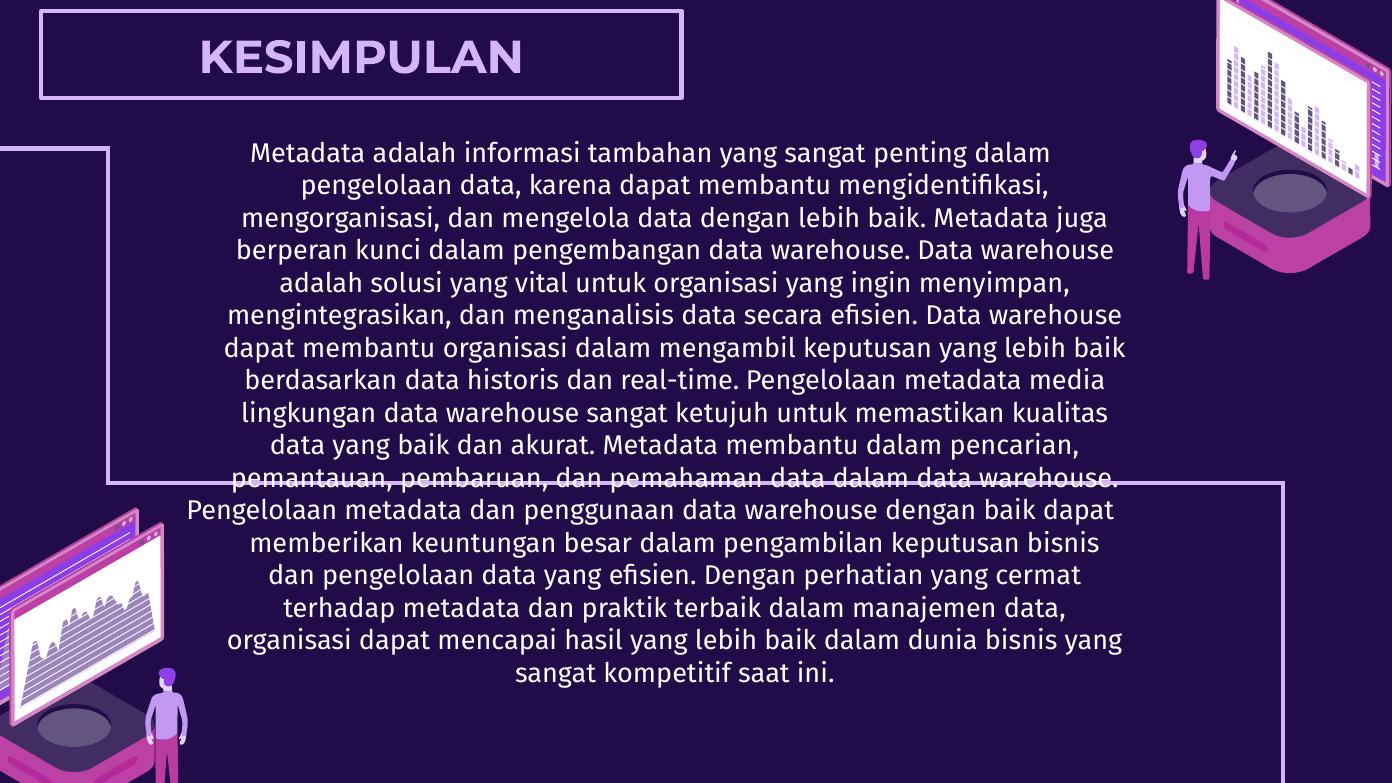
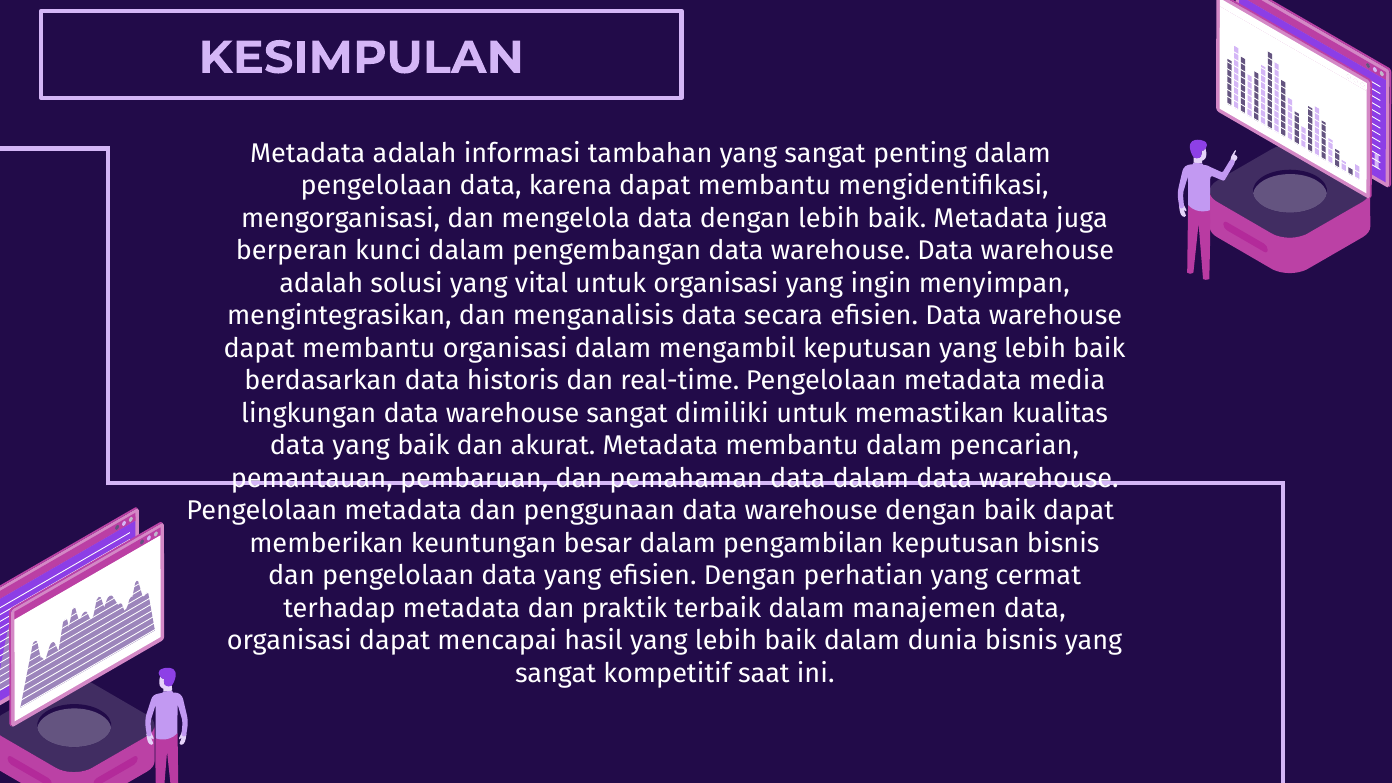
ketujuh: ketujuh -> dimiliki (722, 413)
